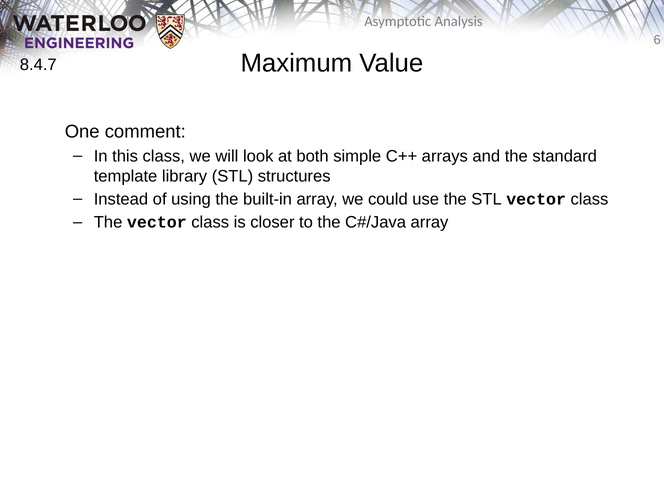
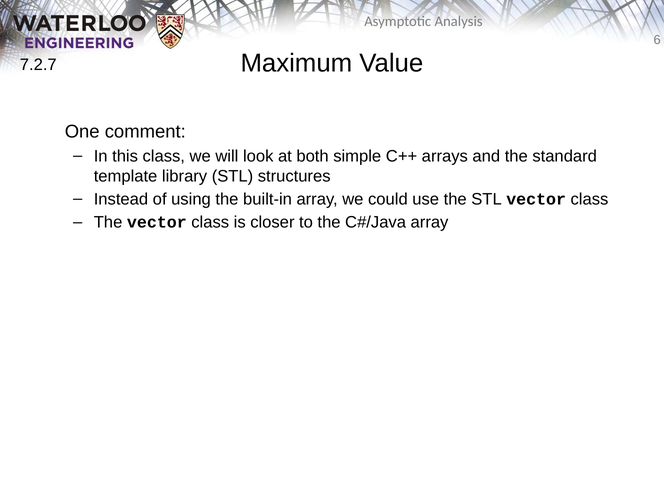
8.4.7: 8.4.7 -> 7.2.7 (38, 65)
